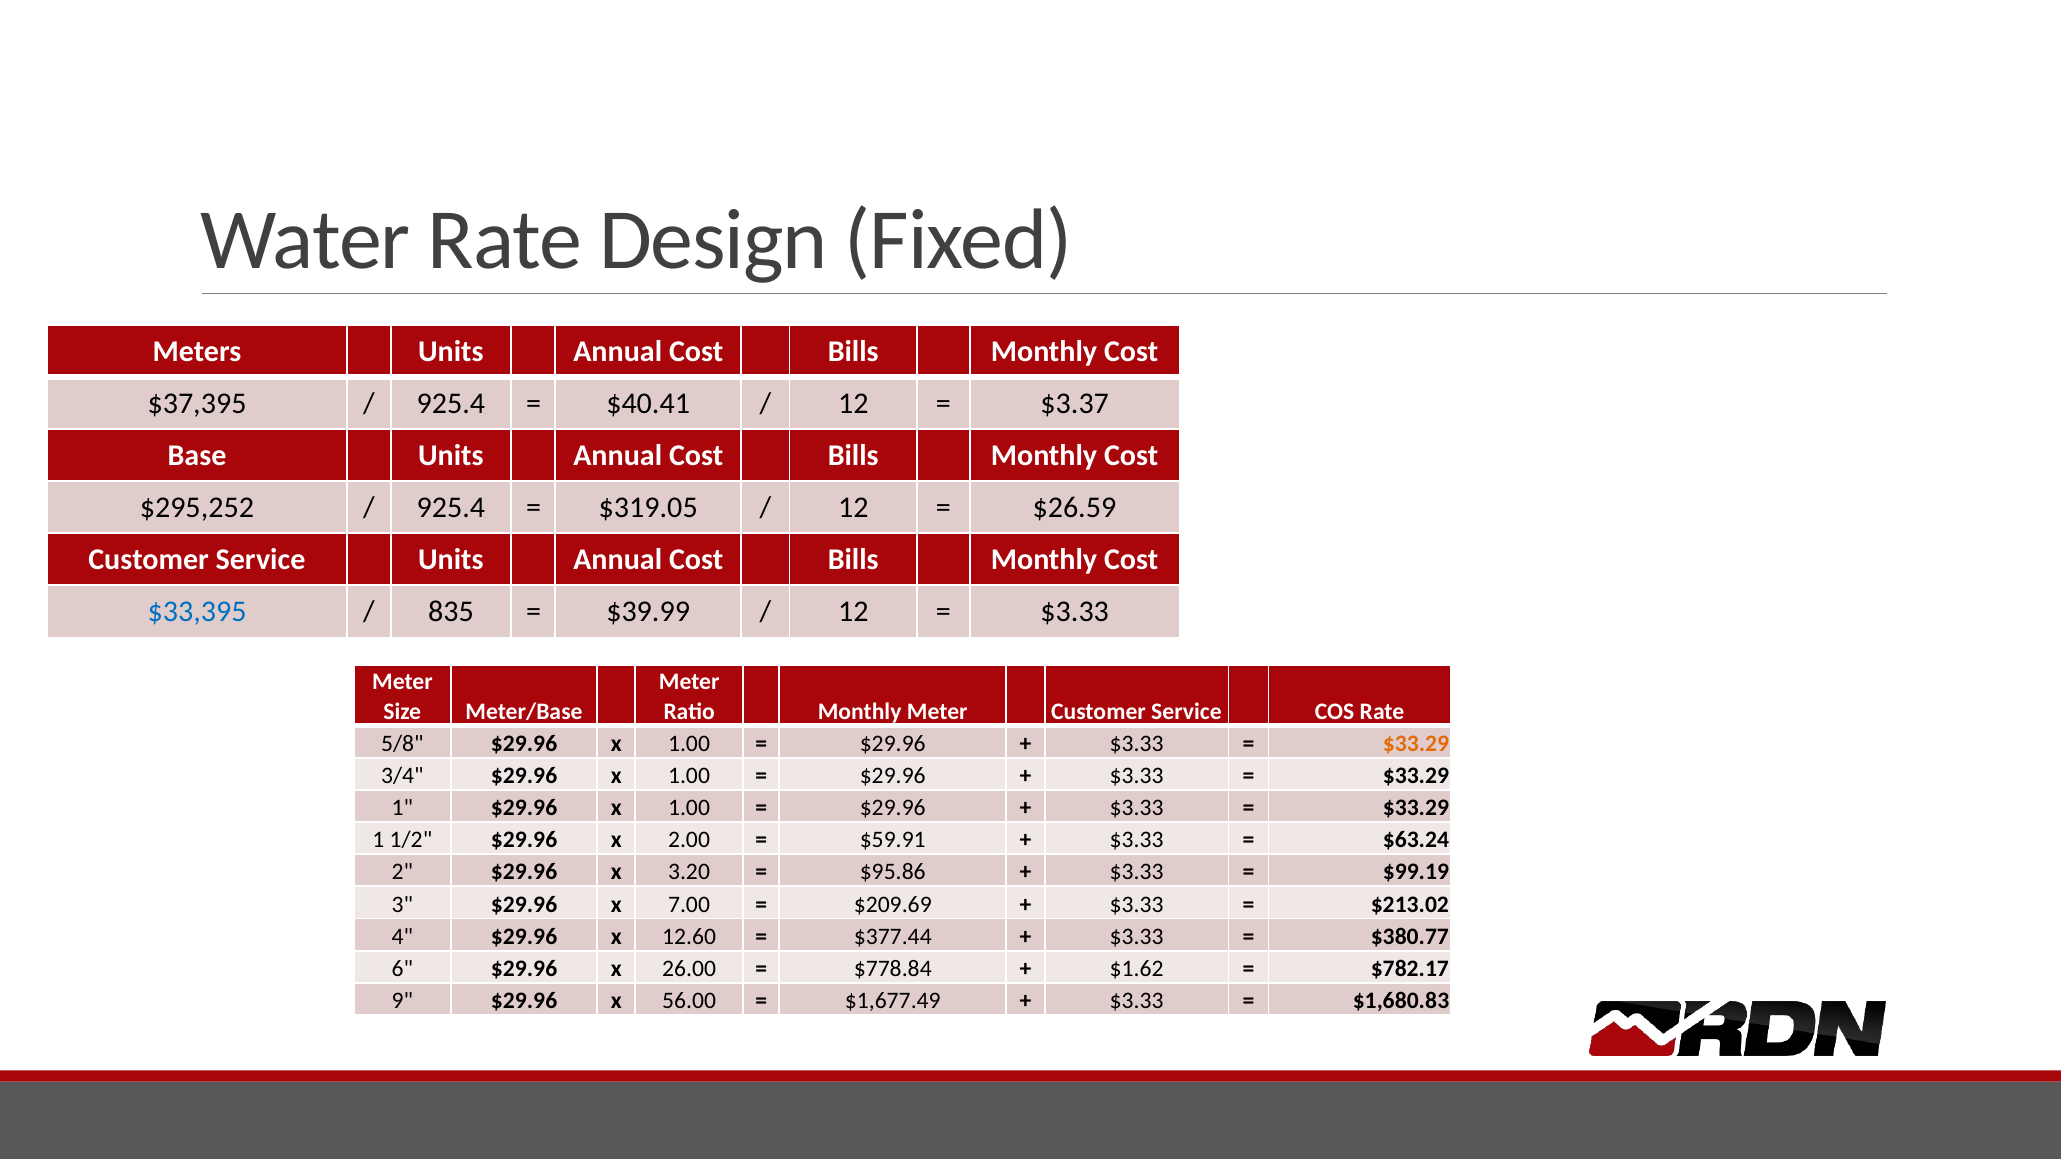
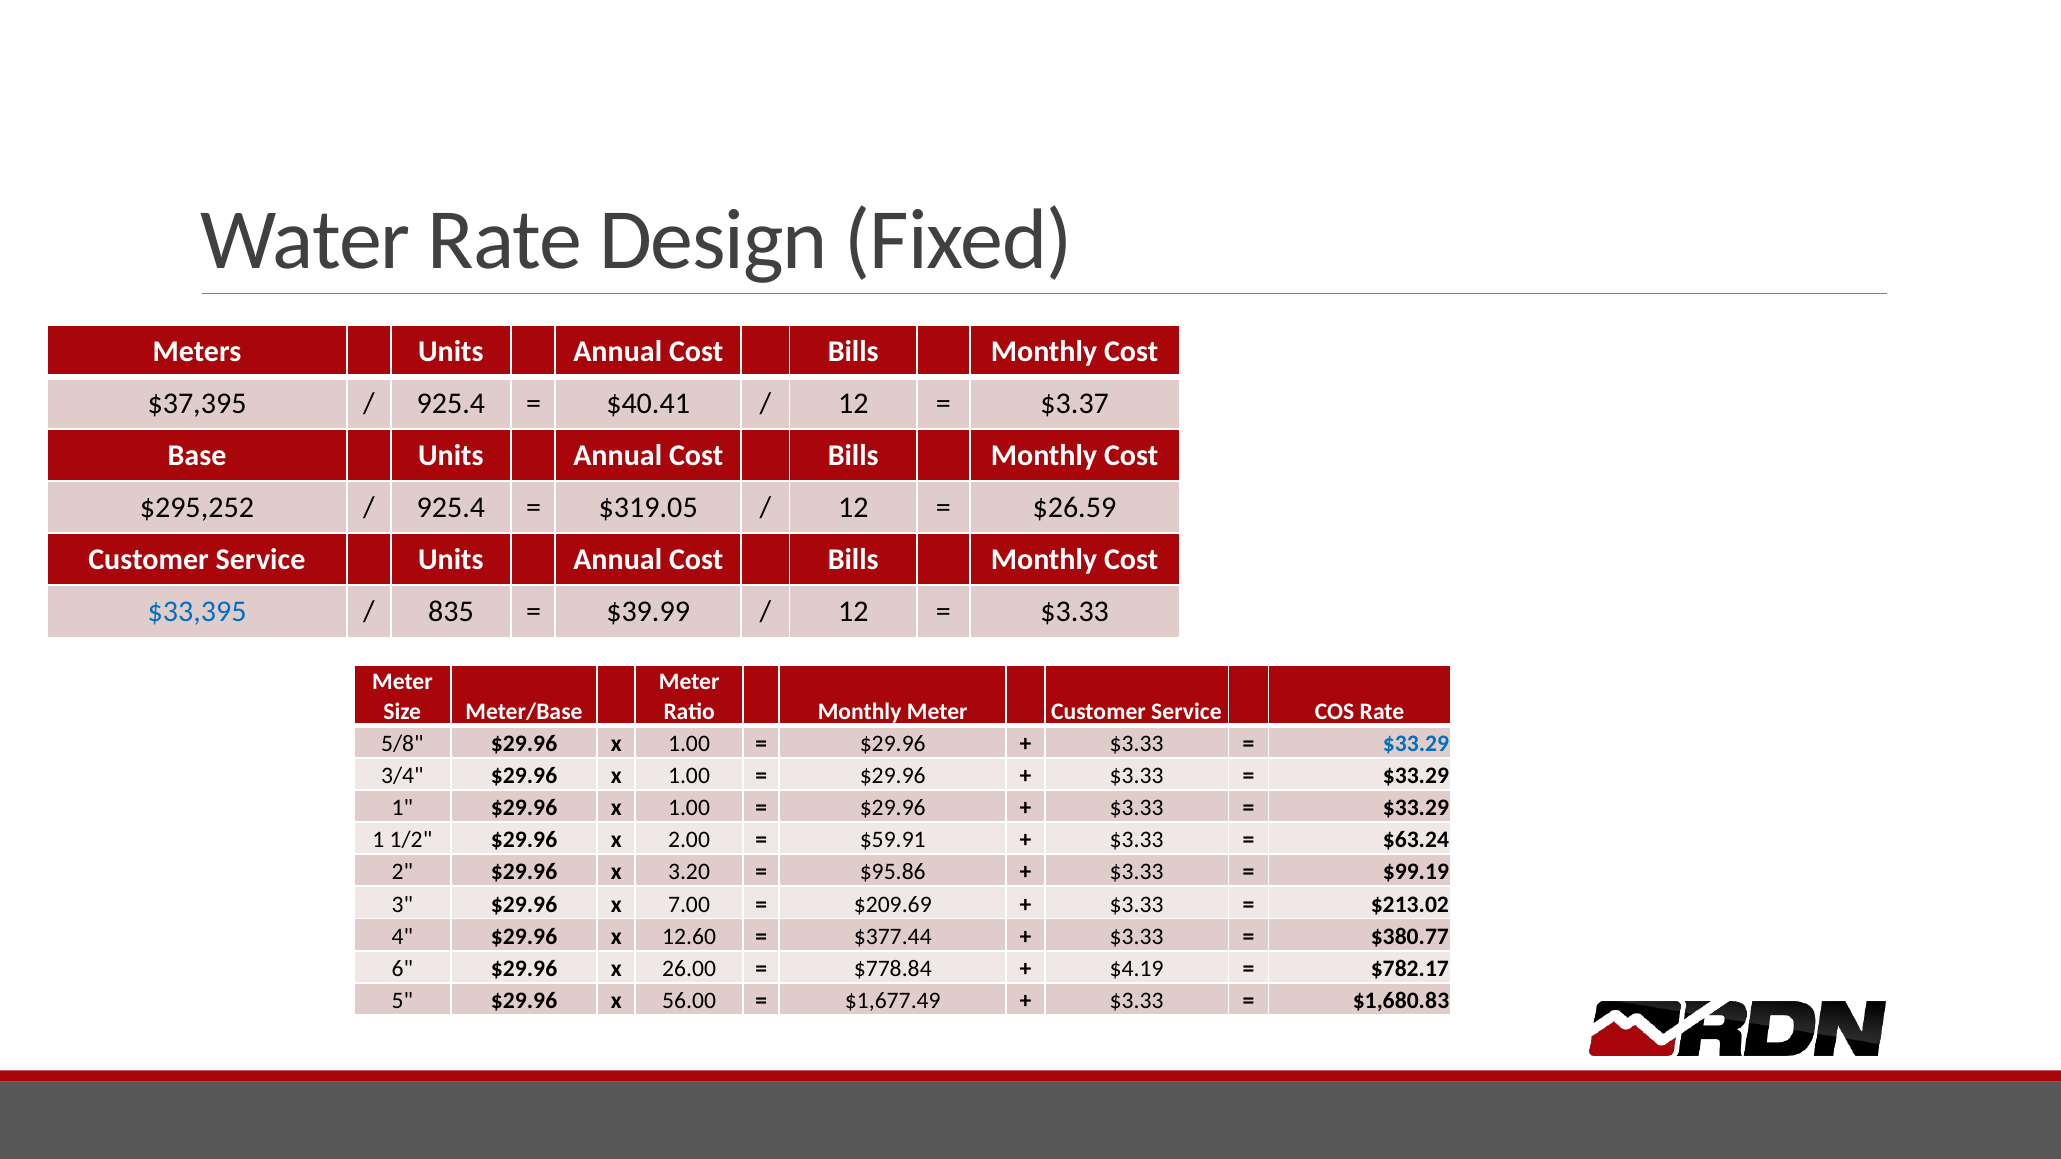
$33.29 colour: orange -> blue (1416, 744)
$1.62: $1.62 -> $4.19 (1137, 969)
9: 9 -> 5 (402, 1001)
